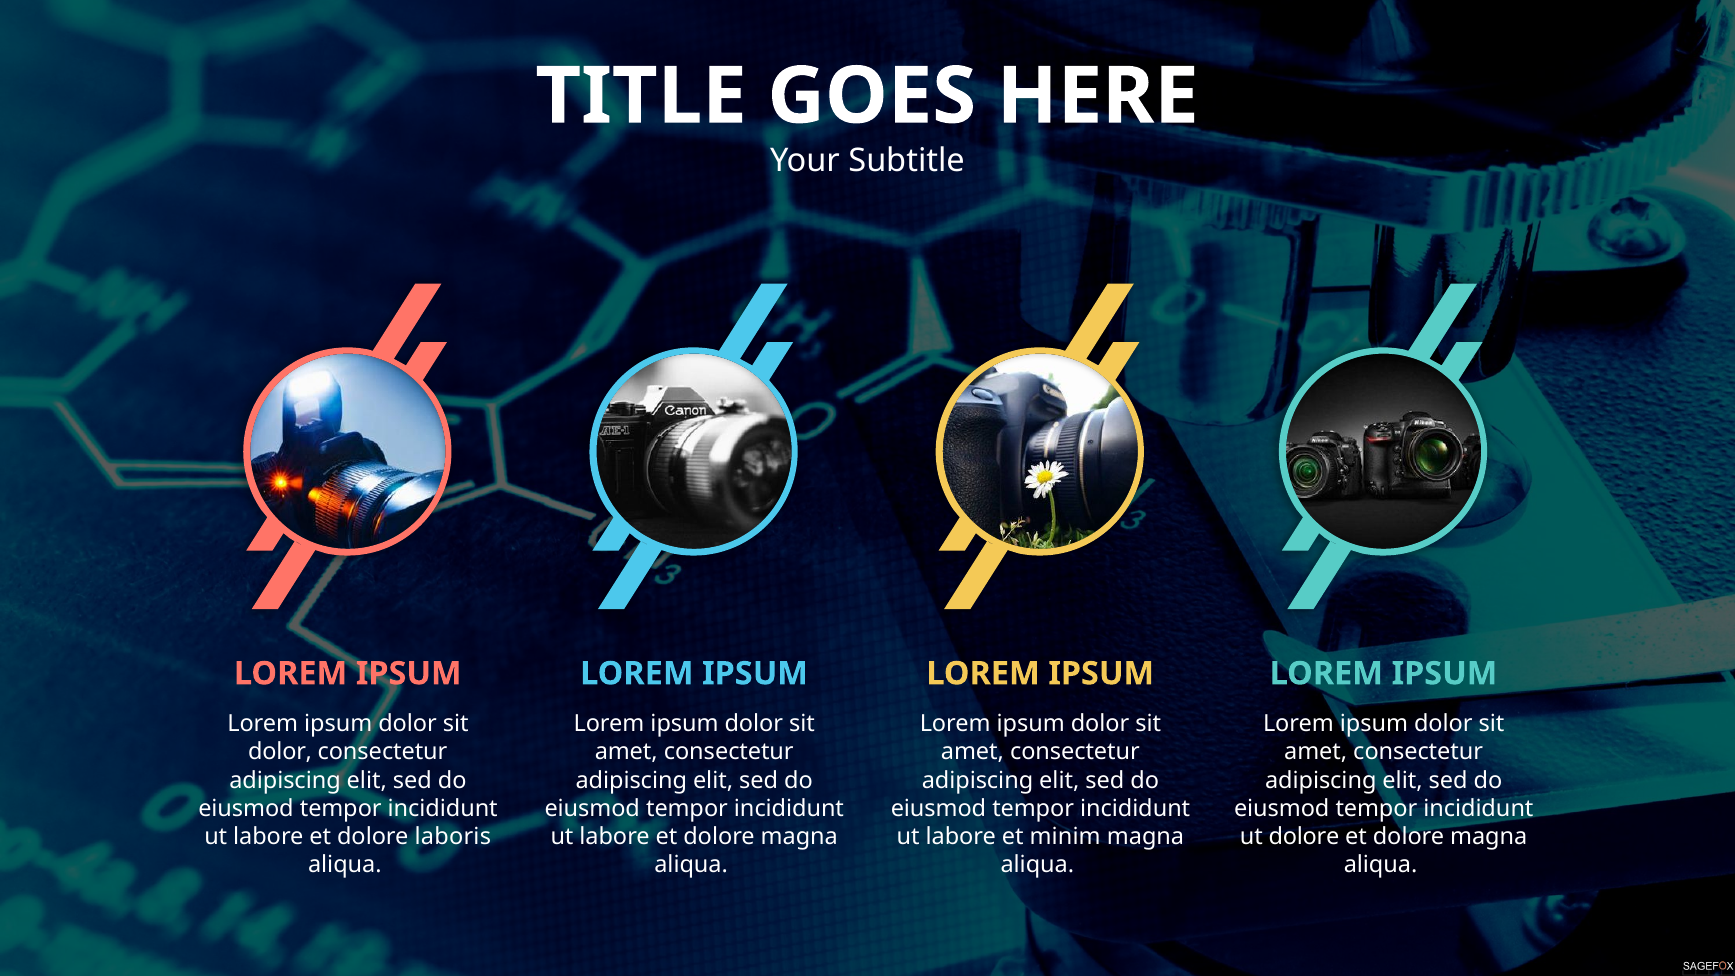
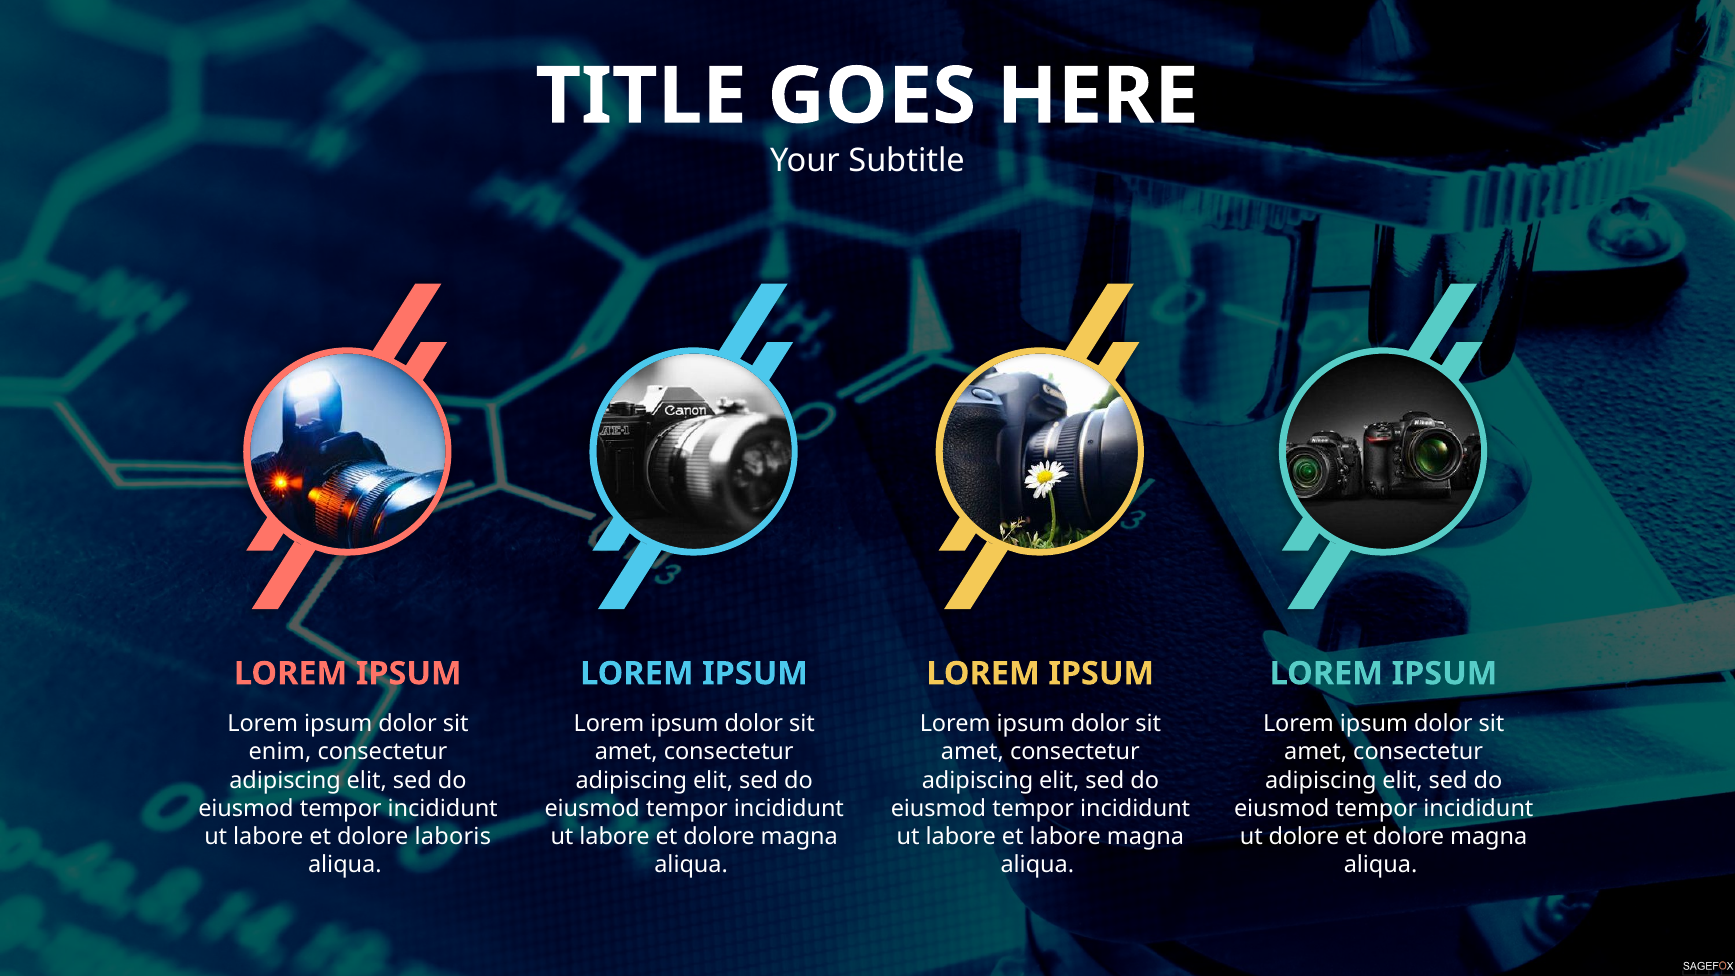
dolor: dolor -> enim (280, 752)
et minim: minim -> labore (1065, 837)
